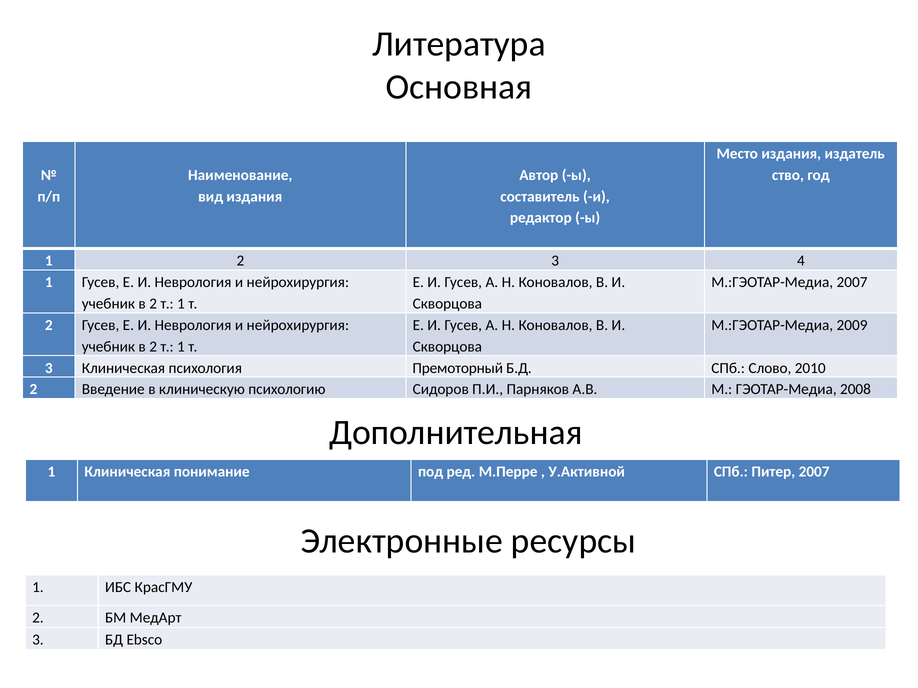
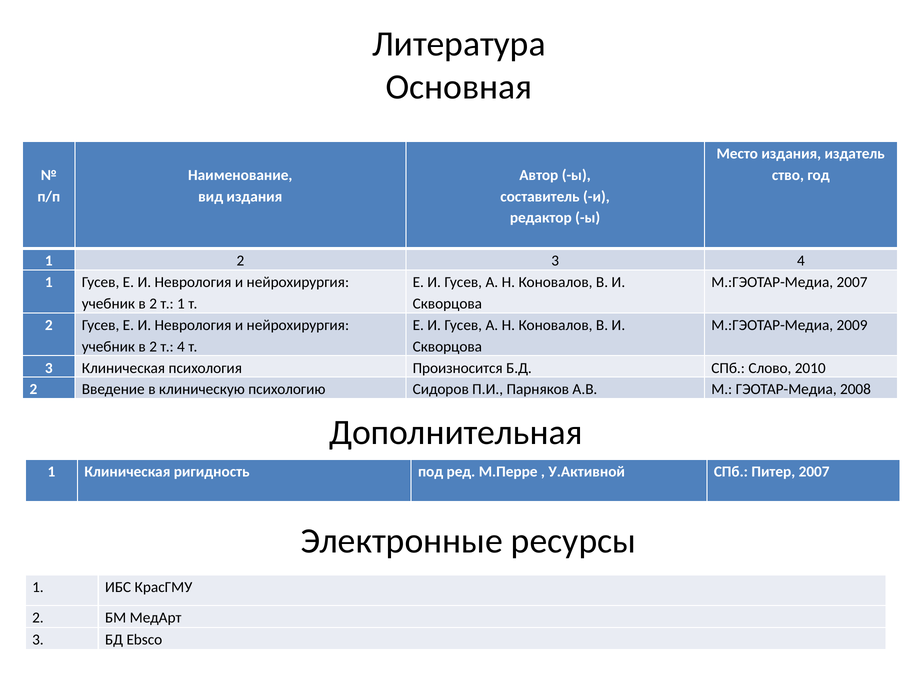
1: 1 -> 4 (181, 347)
Премоторный: Премоторный -> Произносится (458, 368)
понимание: понимание -> ригидность (212, 472)
